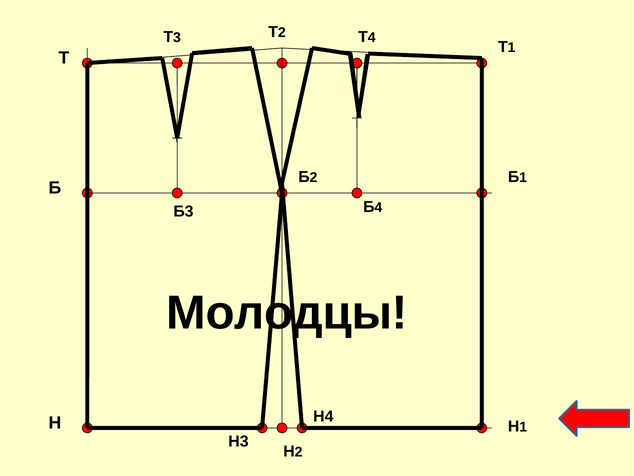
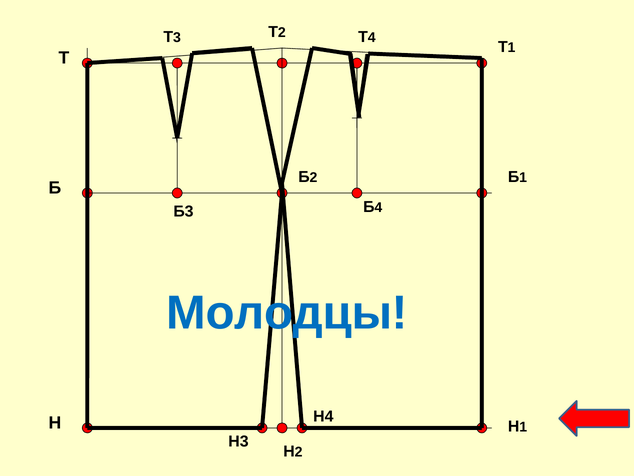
Молодцы colour: black -> blue (287, 313)
